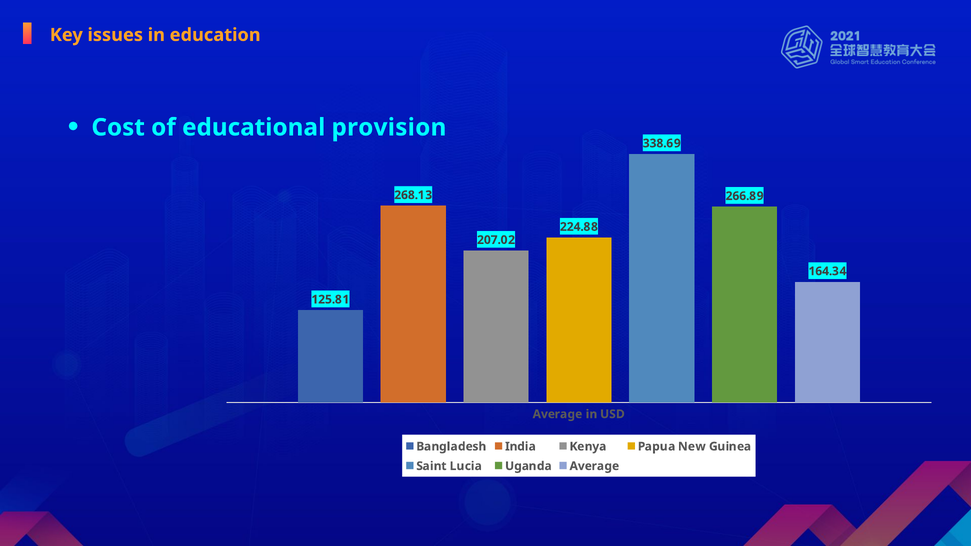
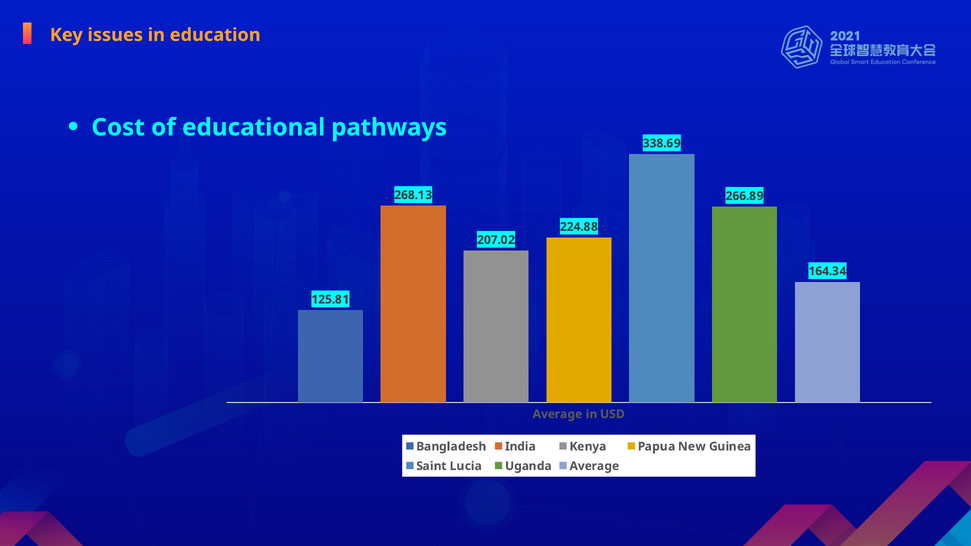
provision: provision -> pathways (389, 127)
